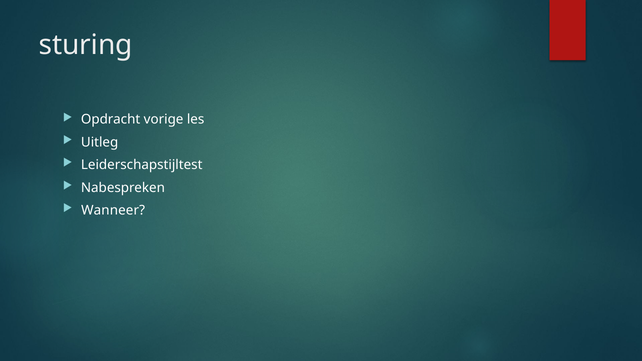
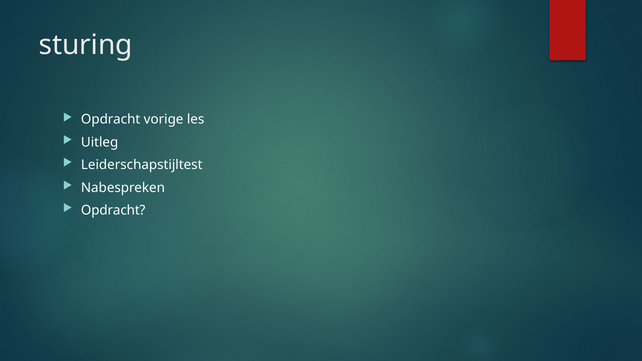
Wanneer: Wanneer -> Opdracht (113, 210)
